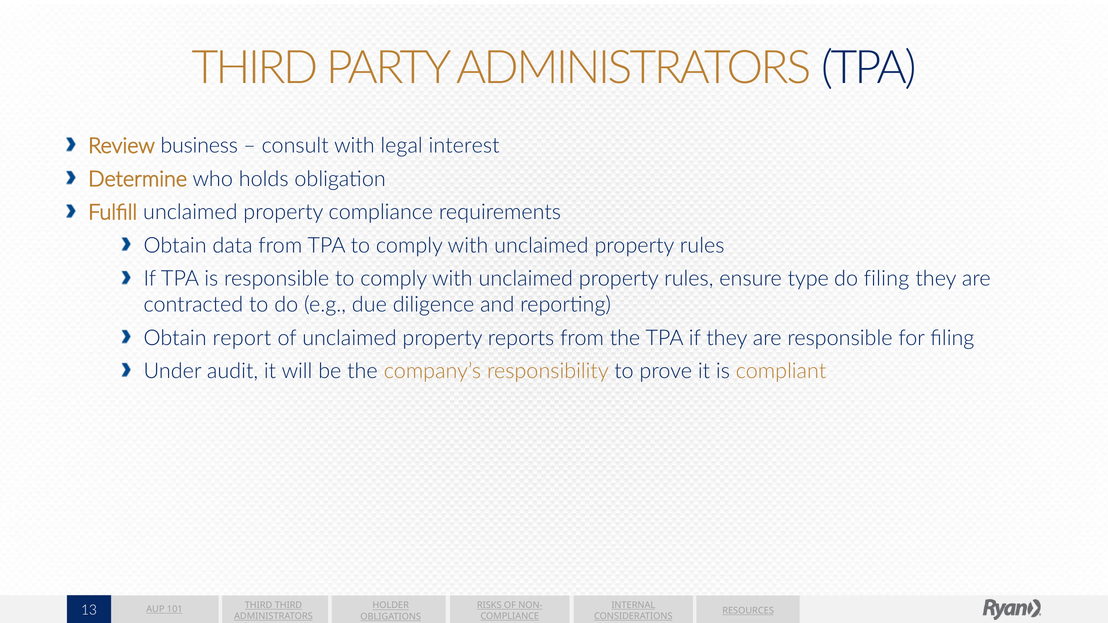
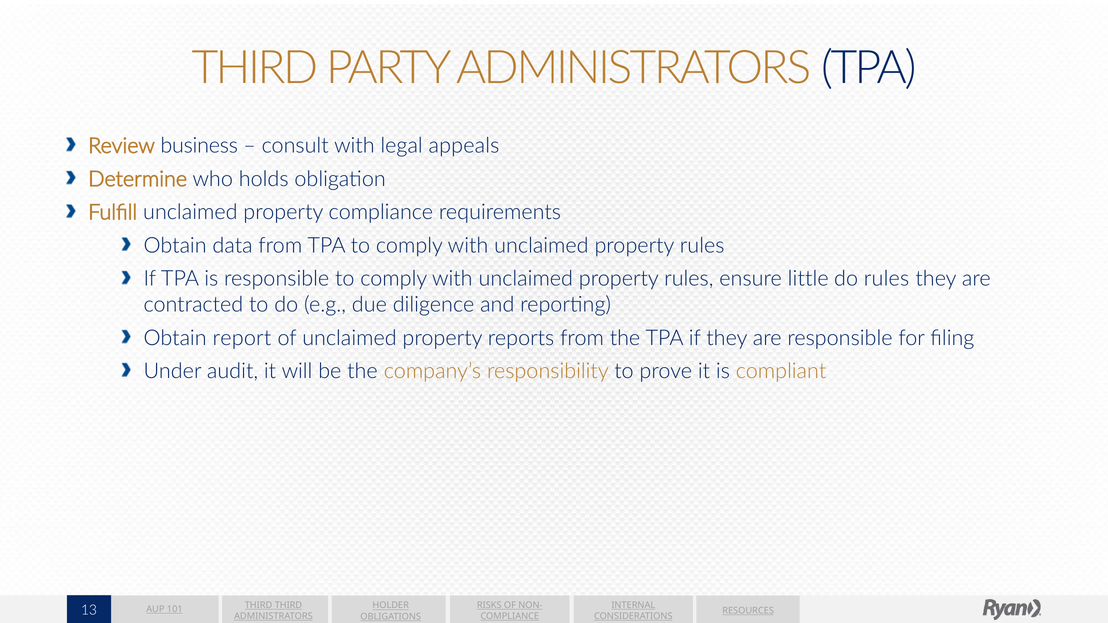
interest: interest -> appeals (464, 146)
type: type -> little (808, 279)
do filing: filing -> rules (886, 279)
